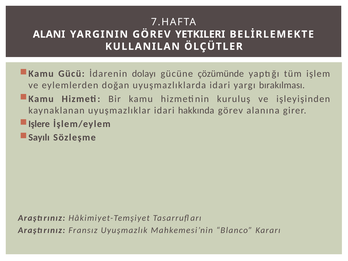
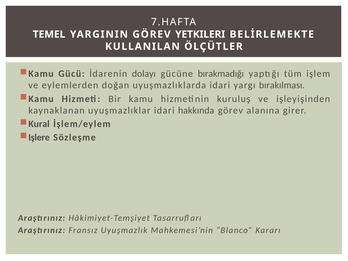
ALANI: ALANI -> TEMEL (49, 34)
çözümünde: çözümünde -> bırakmadığı (221, 74)
Işlere: Işlere -> Kural (39, 124)
Sayılı: Sayılı -> Işlere (39, 138)
